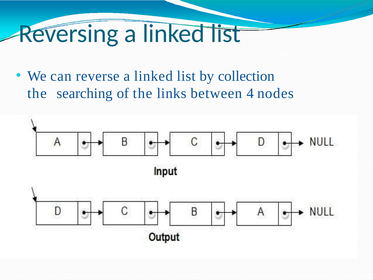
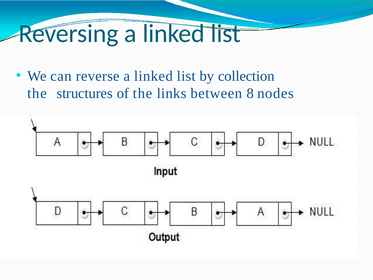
searching: searching -> structures (85, 93)
4: 4 -> 8 (250, 93)
